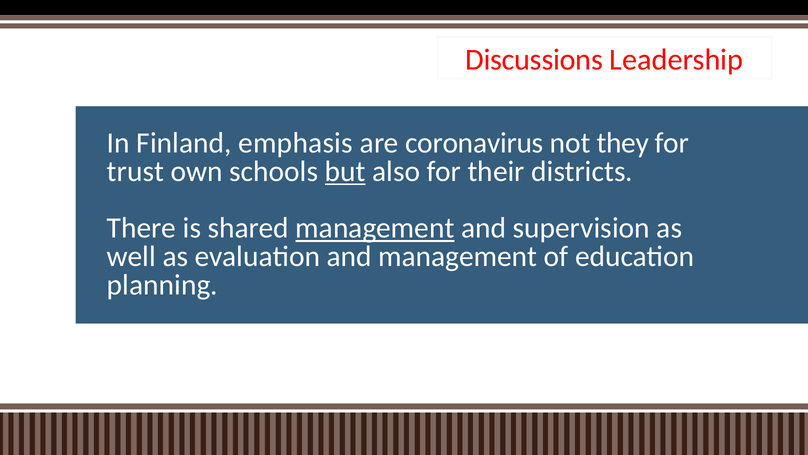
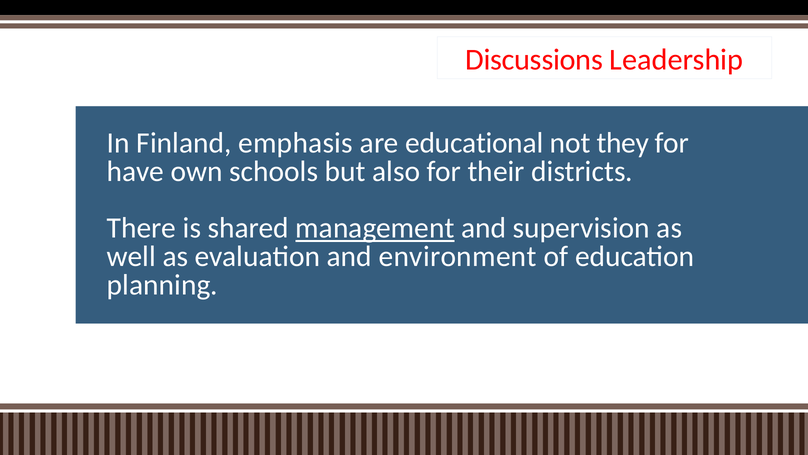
coronavirus: coronavirus -> educational (474, 143)
trust: trust -> have (136, 171)
but underline: present -> none (345, 171)
and management: management -> environment (458, 256)
